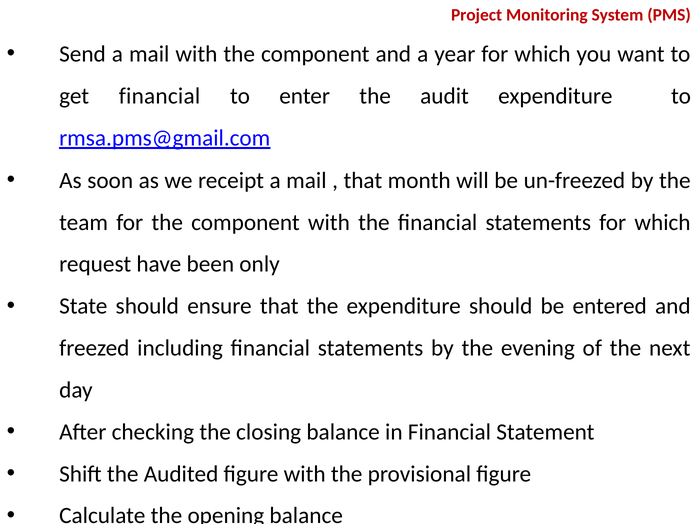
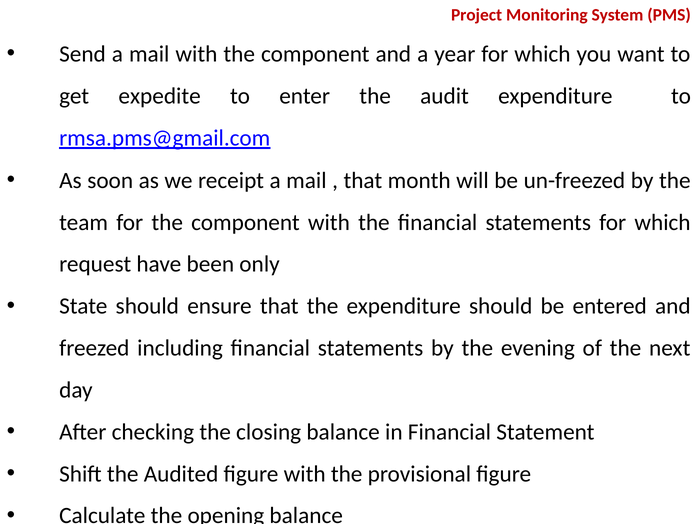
get financial: financial -> expedite (160, 96)
